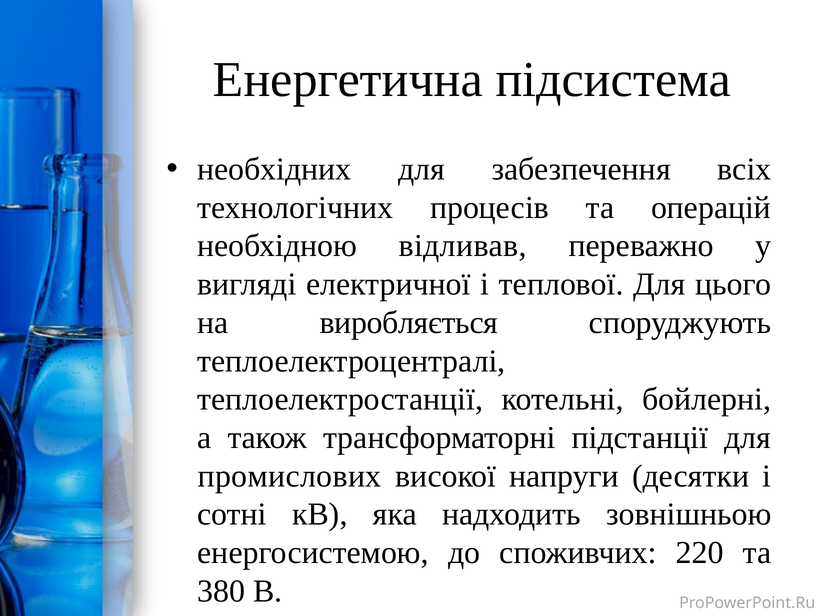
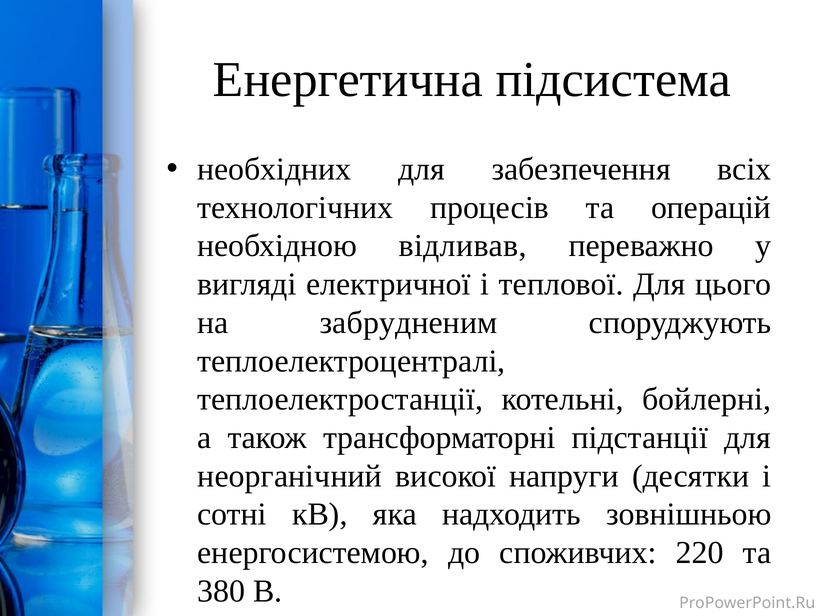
виробляється: виробляється -> забрудненим (409, 323)
промислових: промислових -> неорганічний (290, 476)
